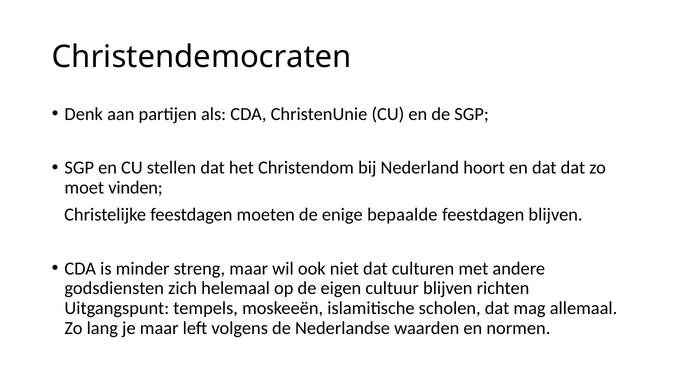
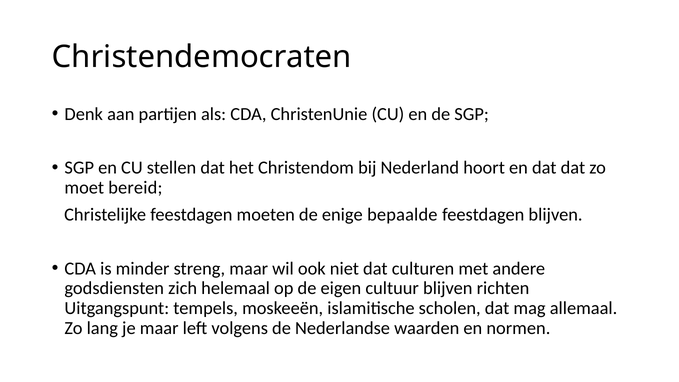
vinden: vinden -> bereid (135, 188)
